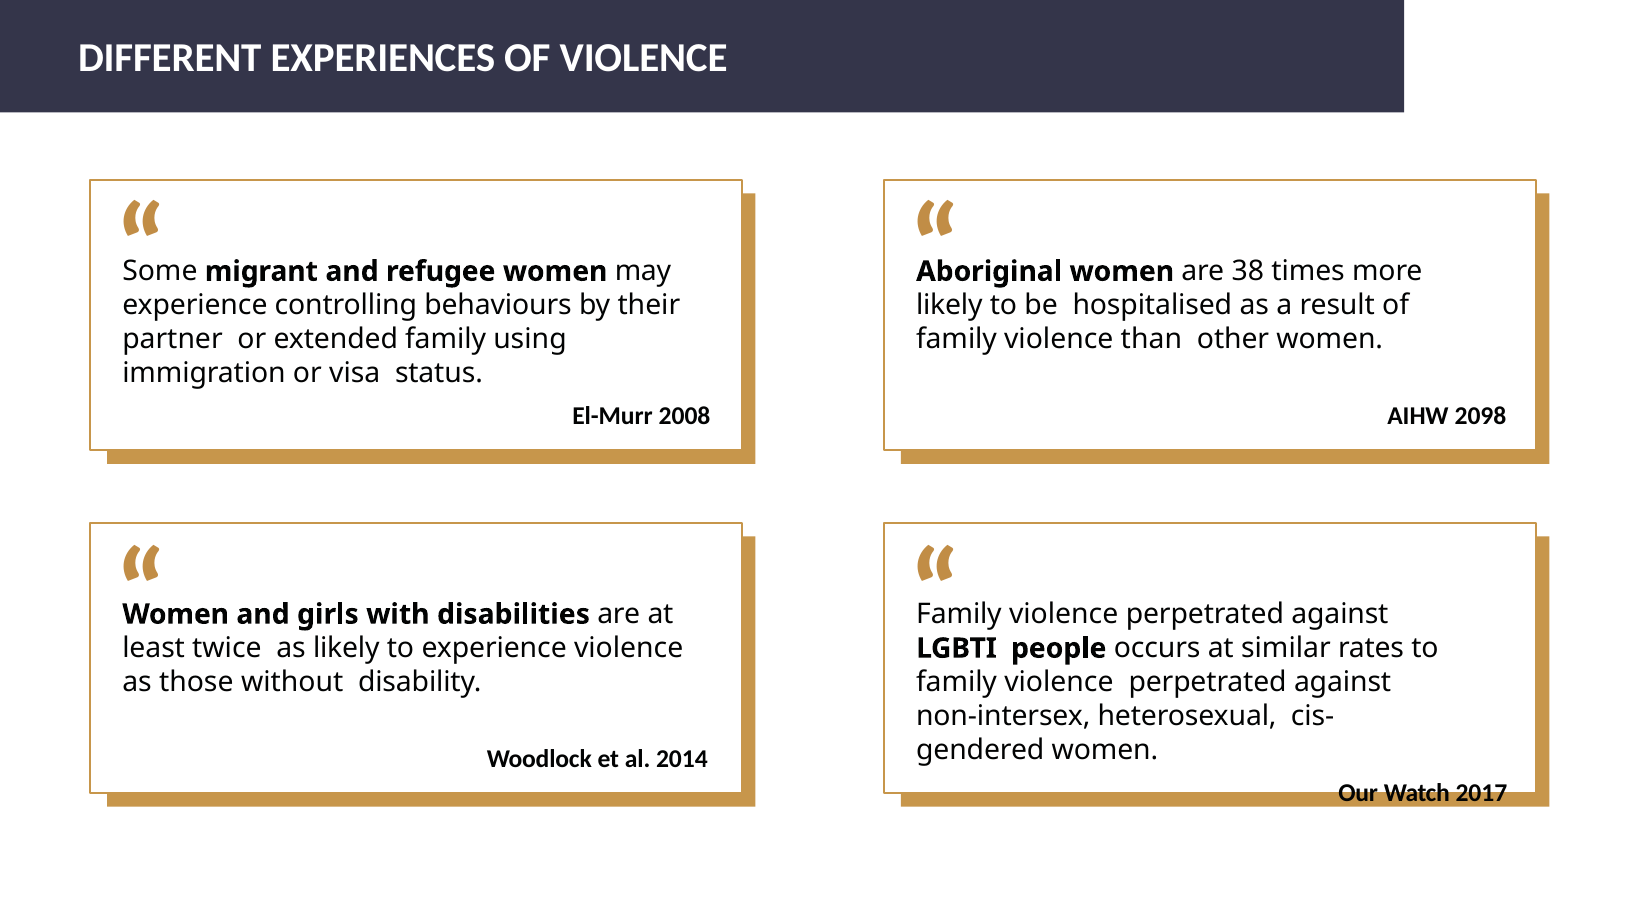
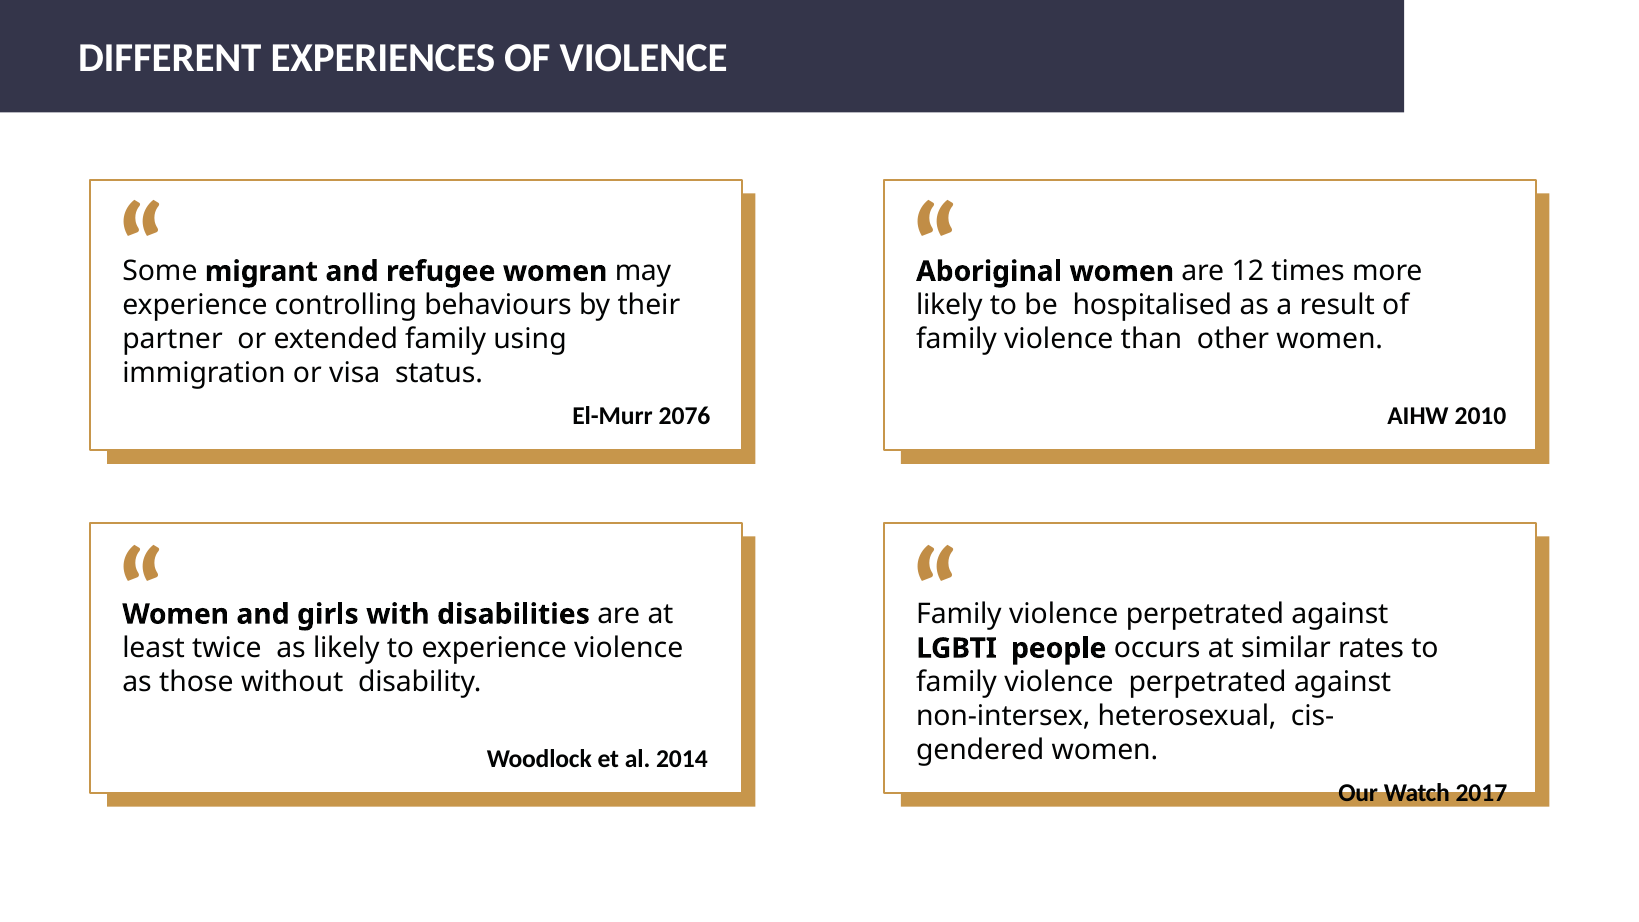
38: 38 -> 12 (1248, 271)
2098: 2098 -> 2010 (1480, 416)
2008: 2008 -> 2076 (685, 417)
